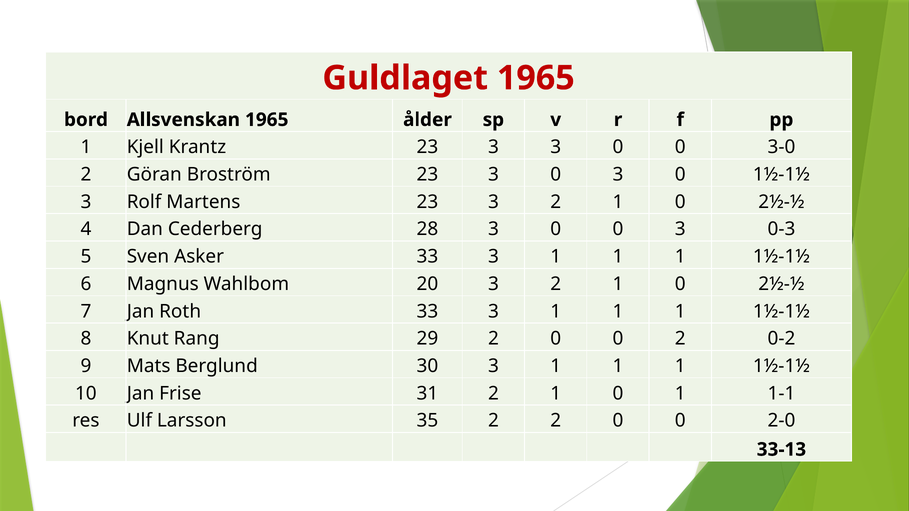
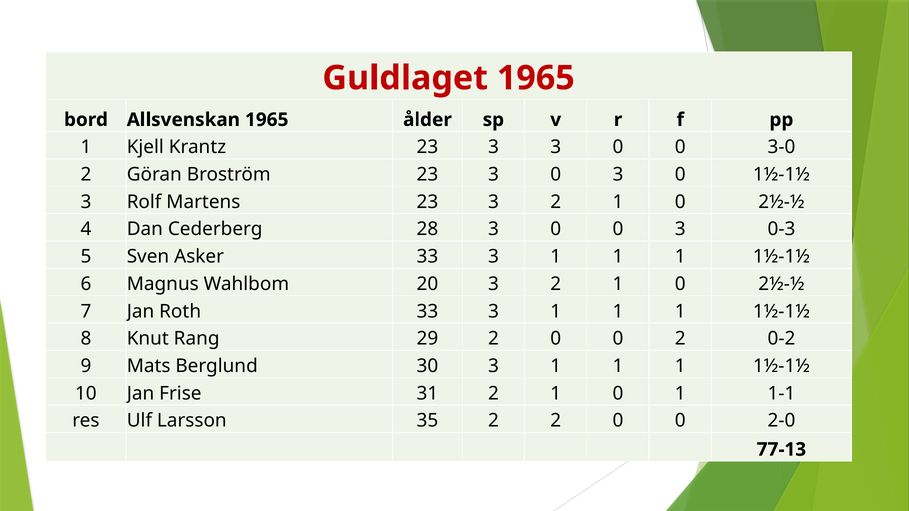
33-13: 33-13 -> 77-13 (781, 450)
